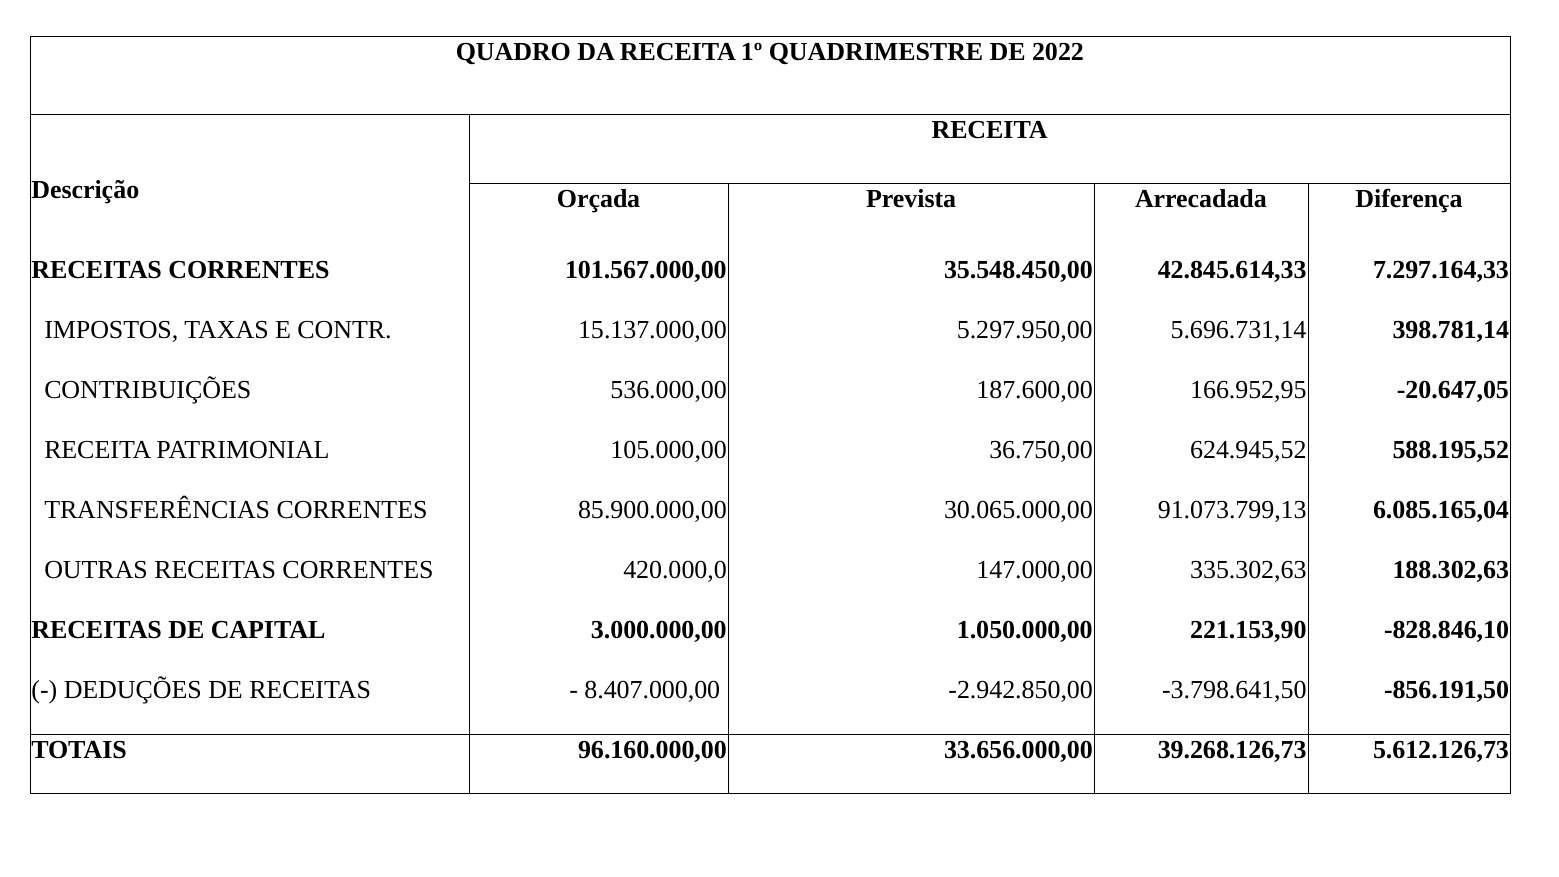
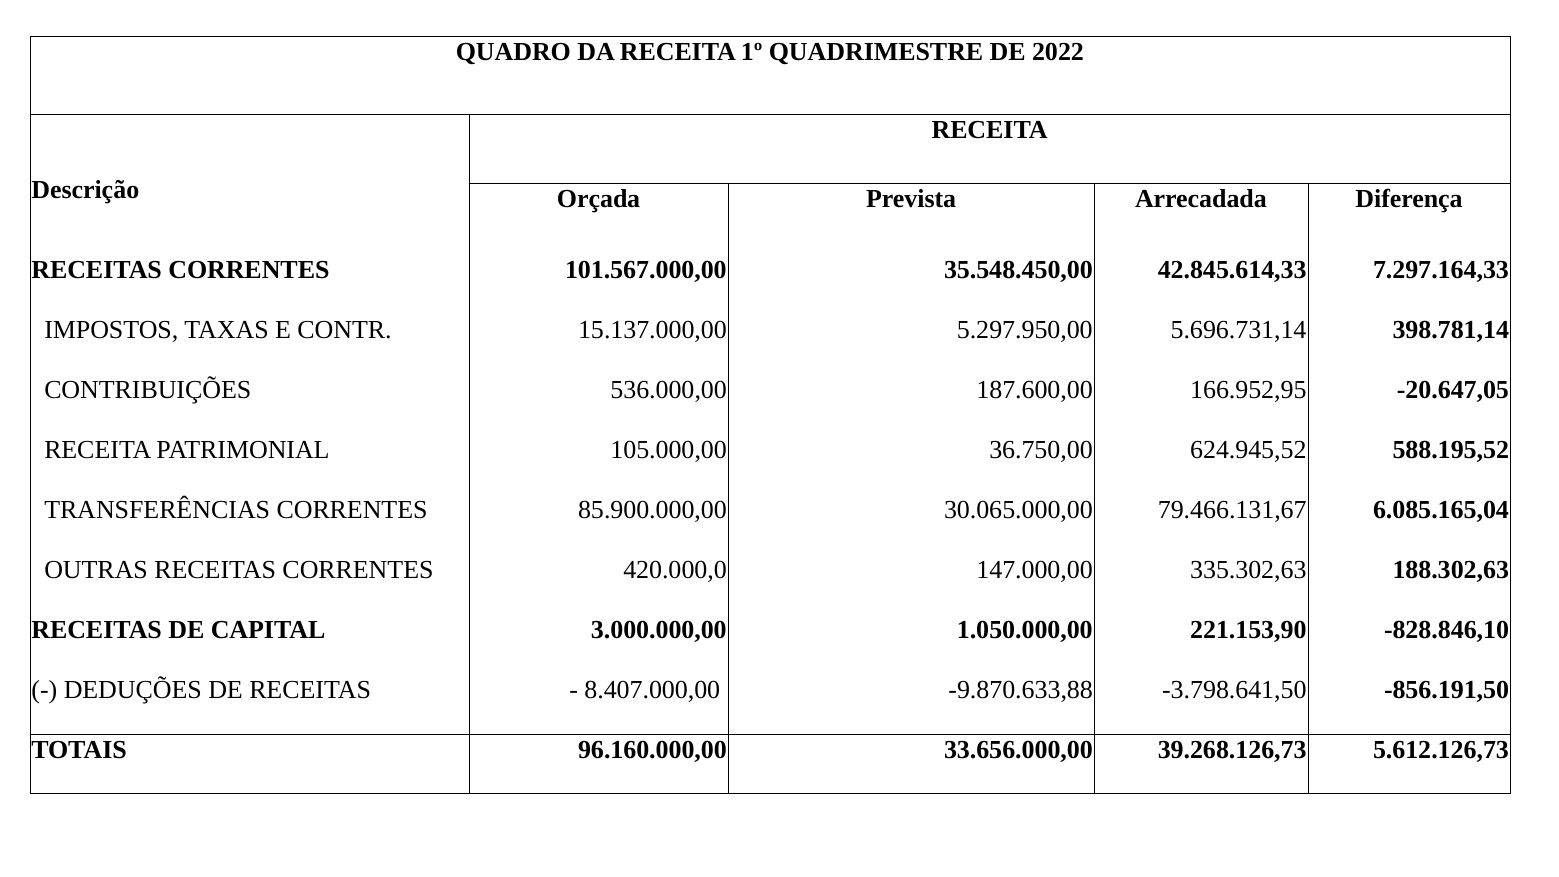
91.073.799,13: 91.073.799,13 -> 79.466.131,67 (1232, 510)
-2.942.850,00: -2.942.850,00 -> -9.870.633,88 (1021, 690)
